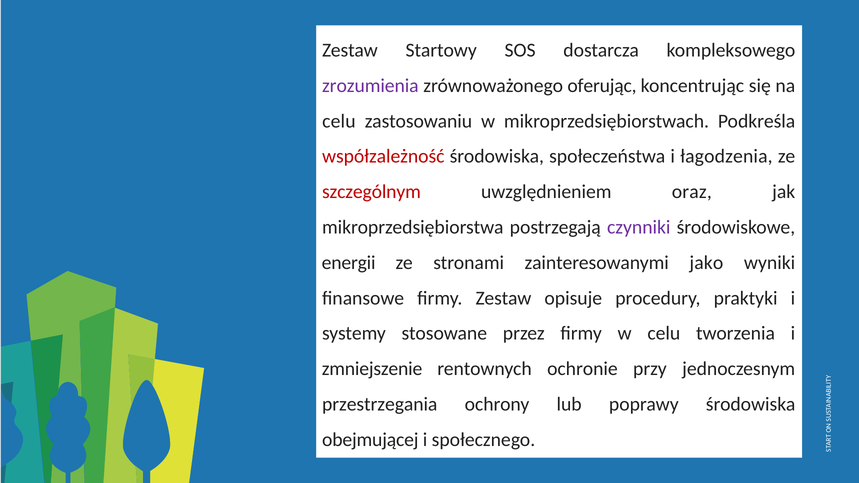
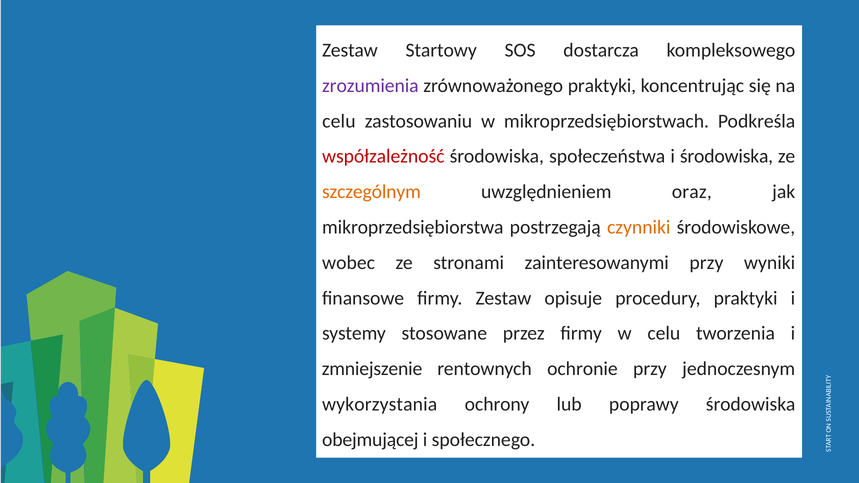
zrównoważonego oferując: oferując -> praktyki (602, 86)
i łagodzenia: łagodzenia -> środowiska (727, 156)
szczególnym colour: red -> orange (371, 192)
czynniki colour: purple -> orange (639, 227)
energii: energii -> wobec (349, 263)
zainteresowanymi jako: jako -> przy (706, 263)
przestrzegania: przestrzegania -> wykorzystania (380, 404)
